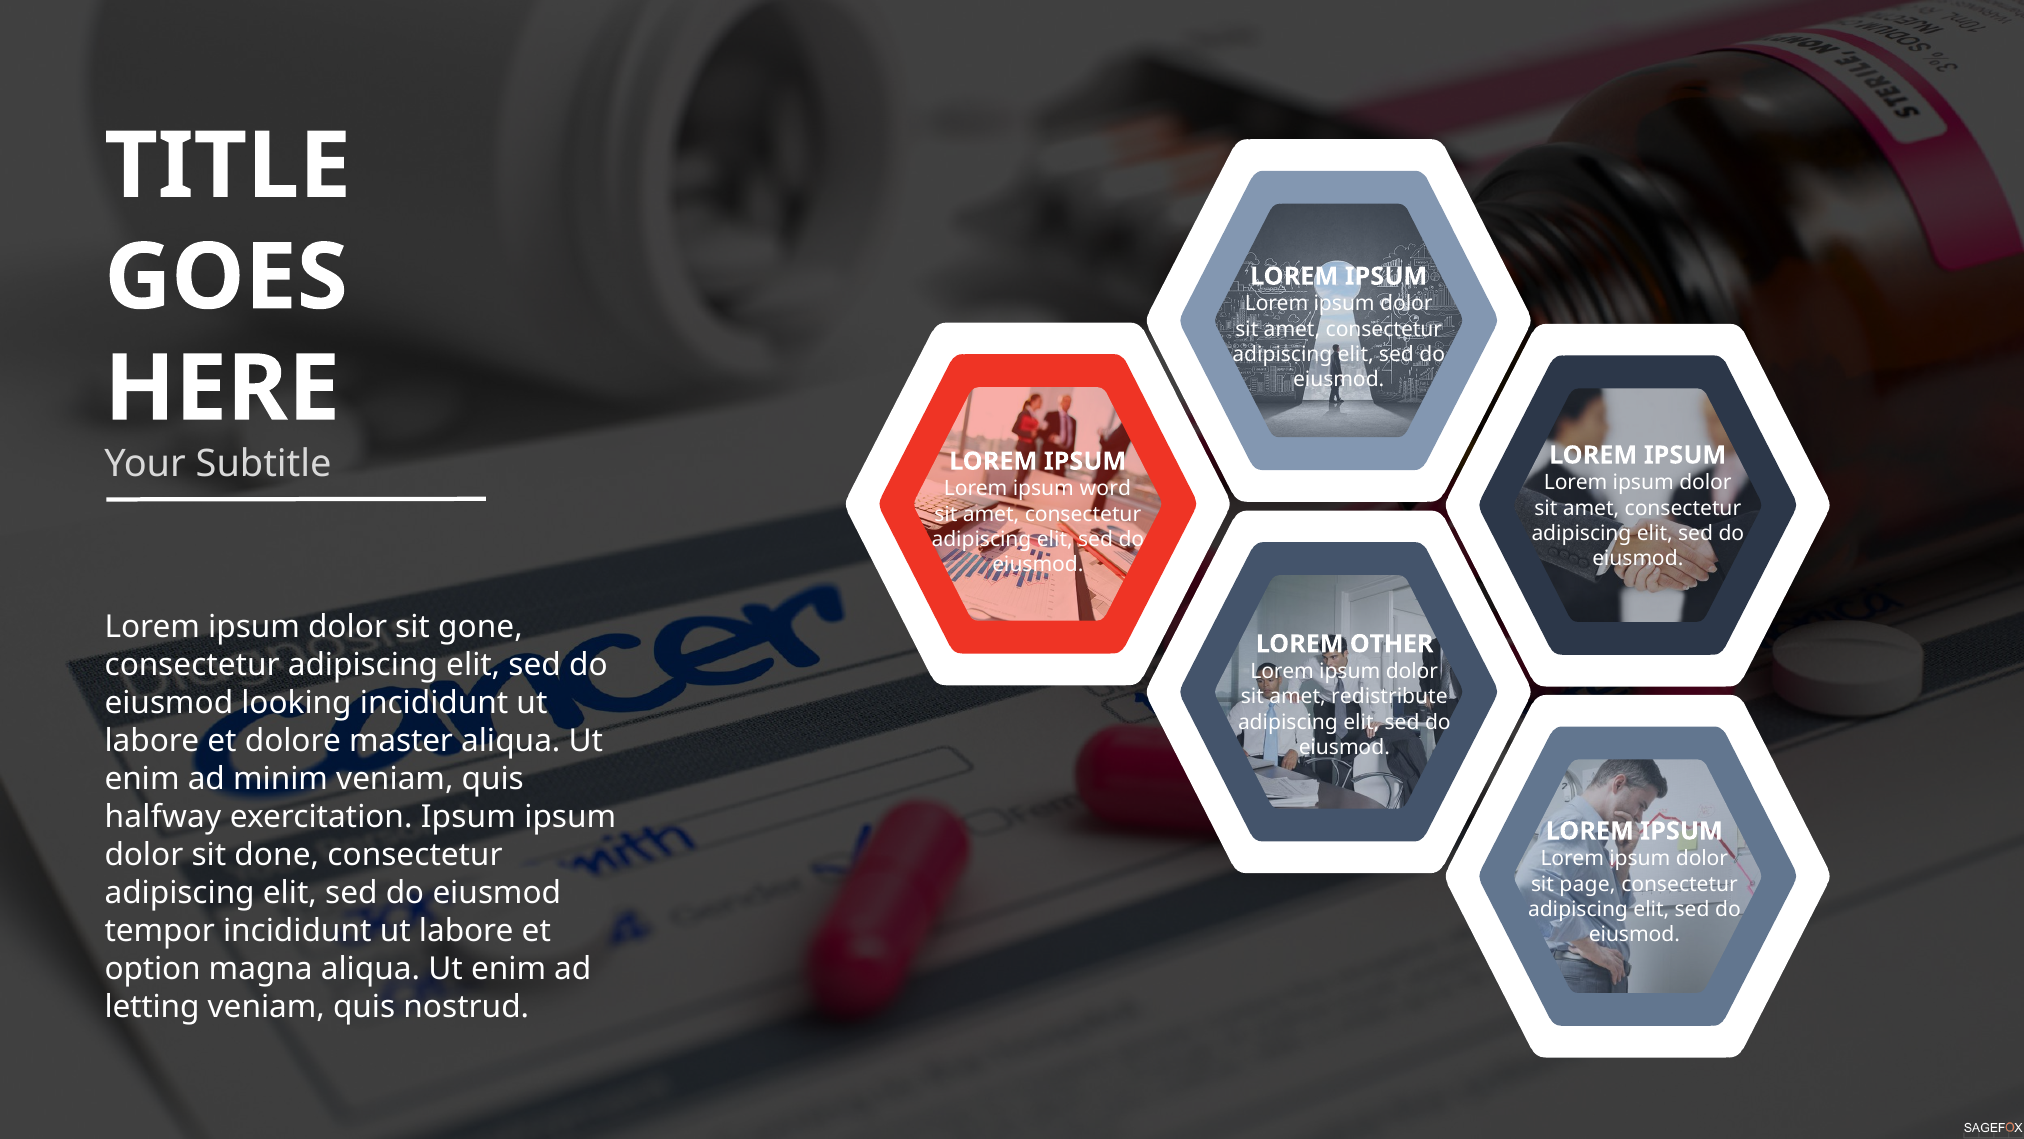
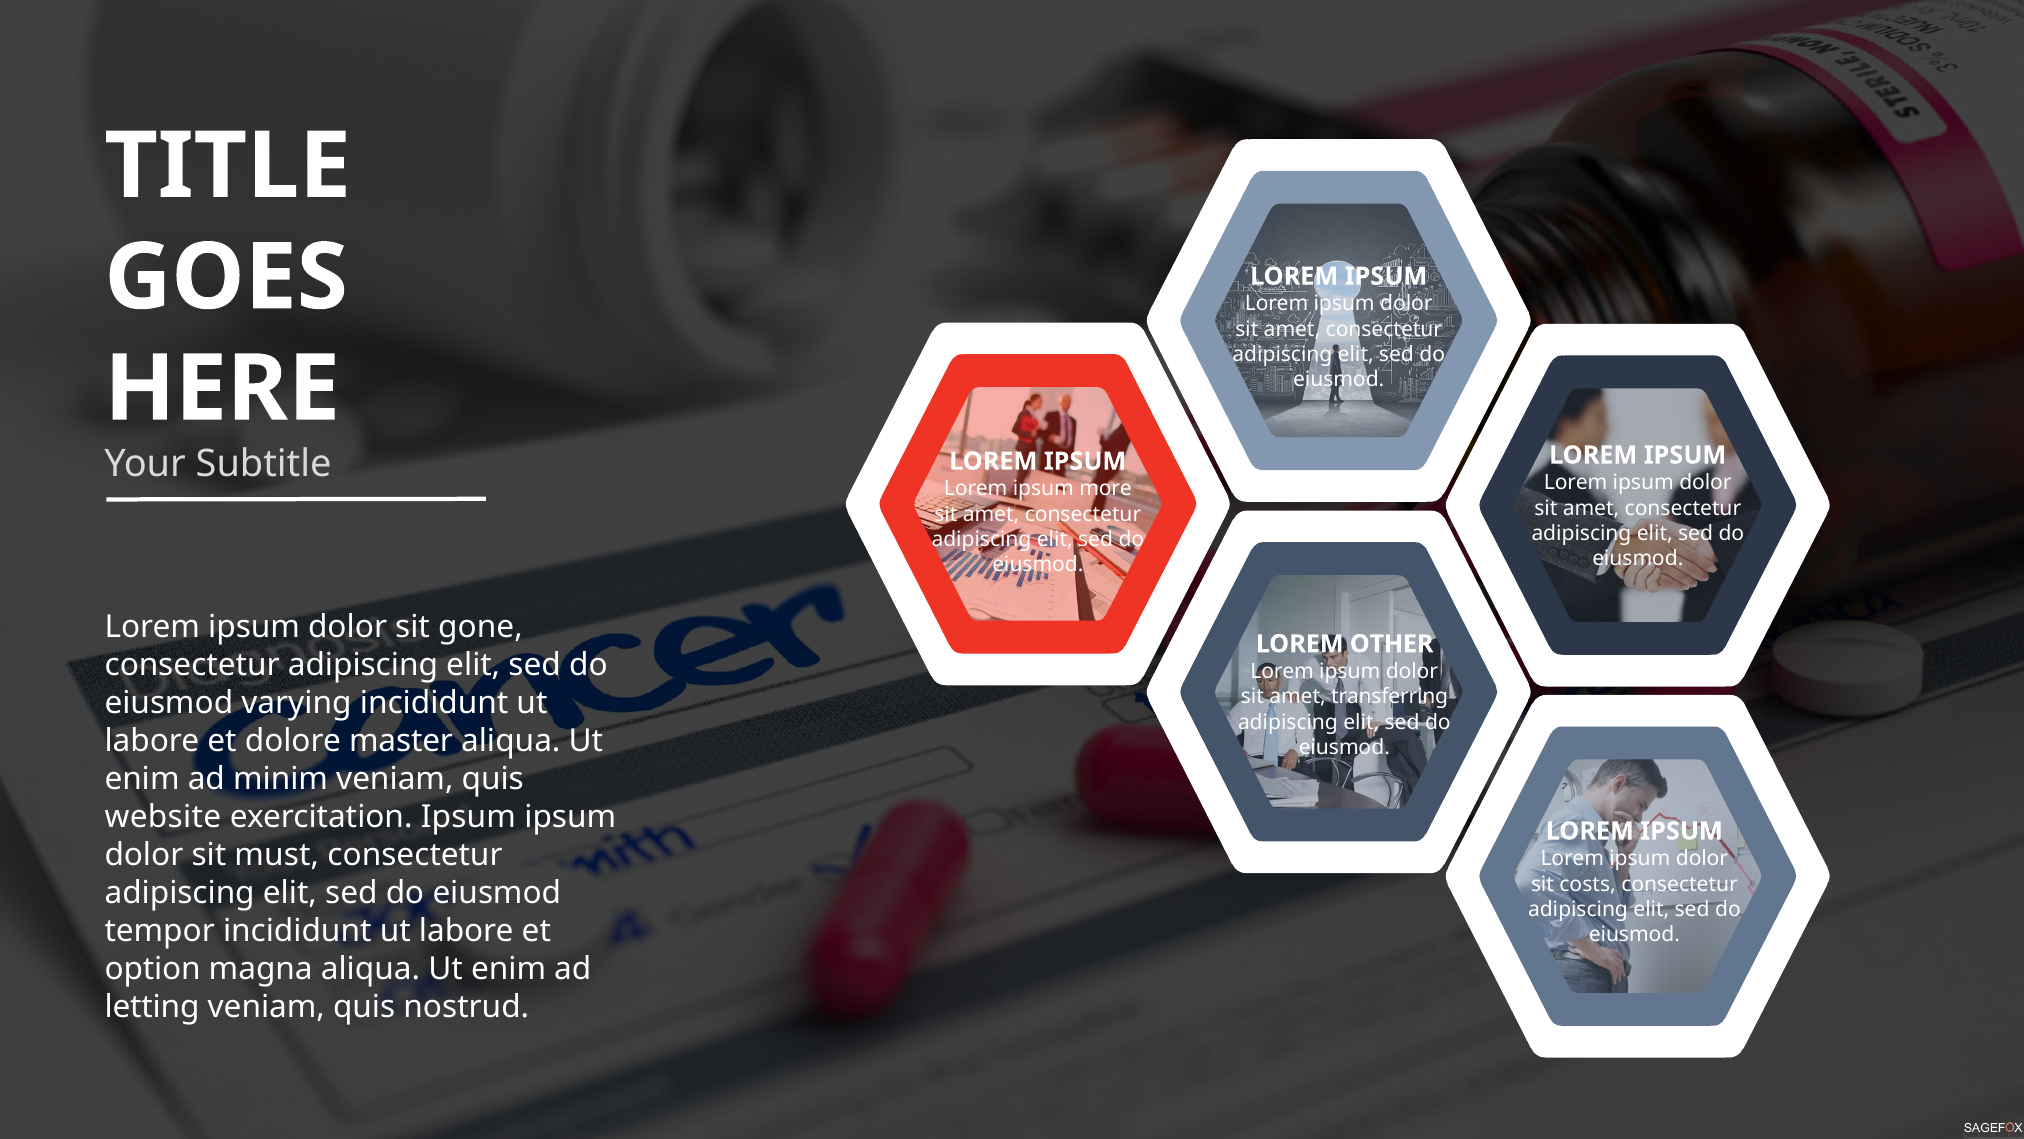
word: word -> more (1106, 489)
redistribute: redistribute -> transferring (1390, 697)
looking: looking -> varying (296, 703)
halfway: halfway -> website (163, 817)
done: done -> must (277, 855)
page: page -> costs (1588, 884)
